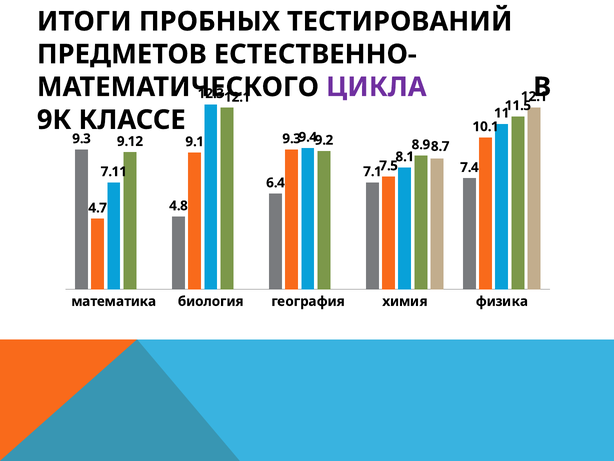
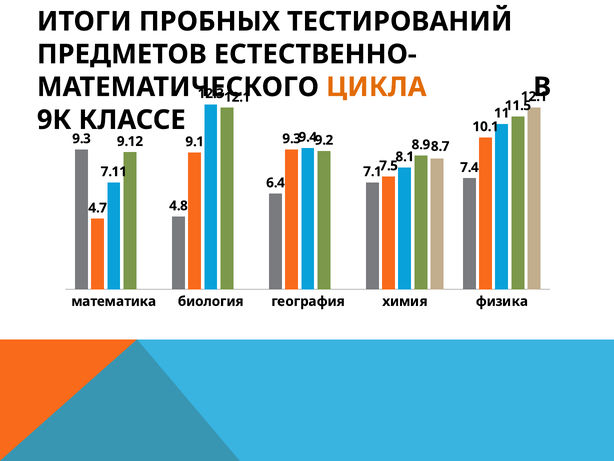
ЦИКЛА colour: purple -> orange (376, 87)
